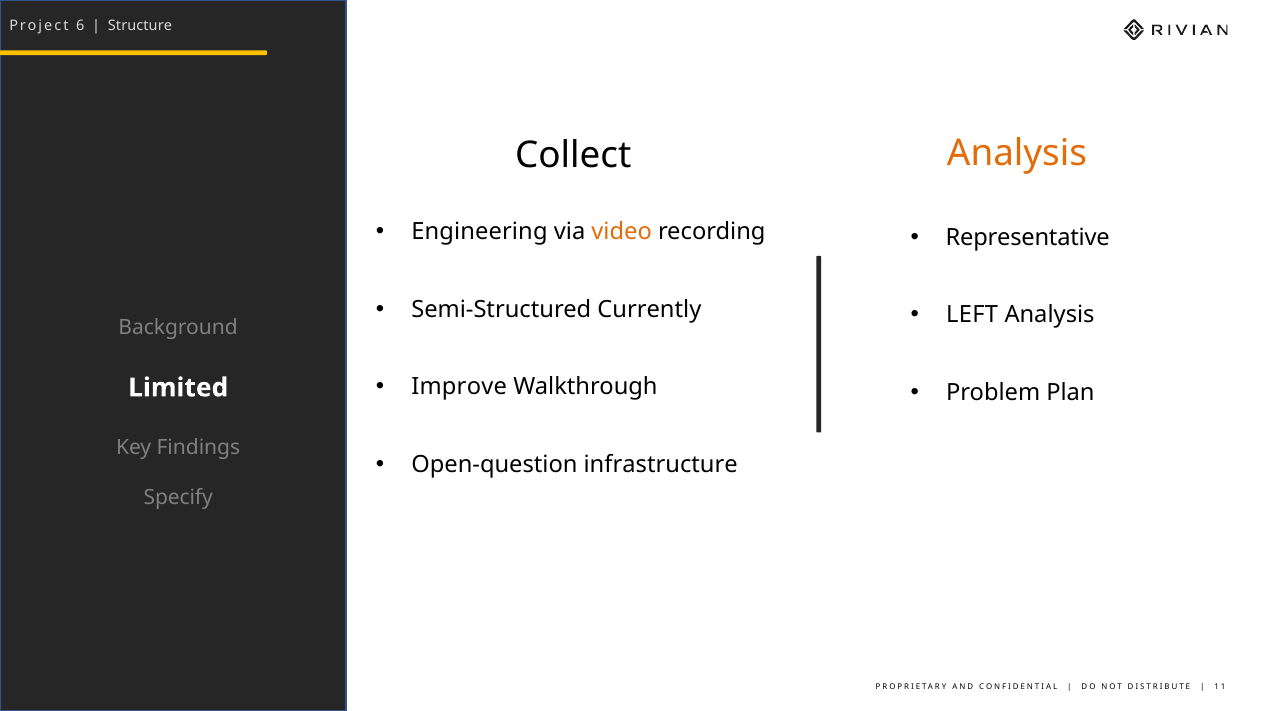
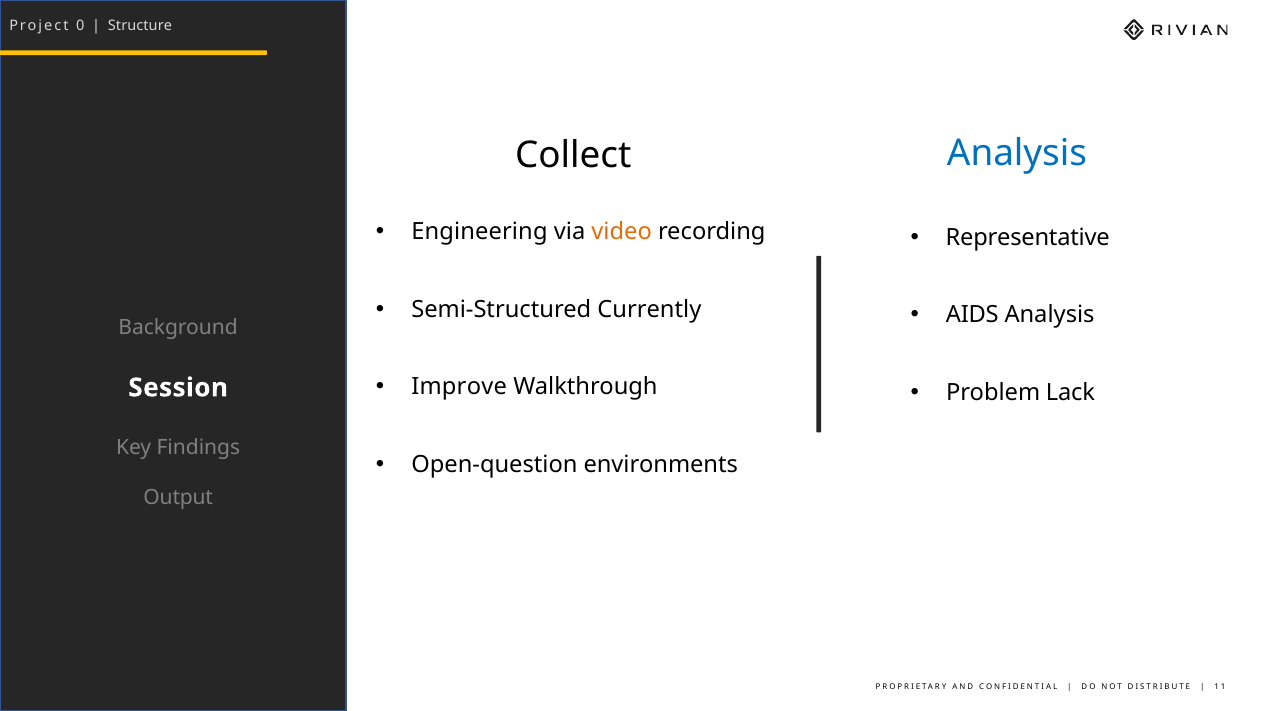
6: 6 -> 0 (80, 26)
Analysis colour: orange -> blue (1017, 153)
LEFT: LEFT -> AIDS (972, 315)
Plan: Plan -> Lack (1070, 392)
Limited: Limited -> Session (178, 388)
infrastructure: infrastructure -> environments (661, 464)
Specify: Specify -> Output (178, 498)
